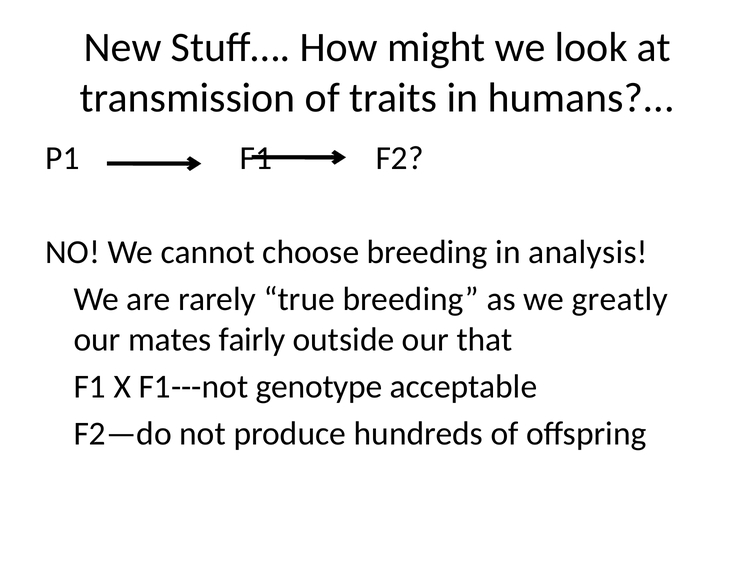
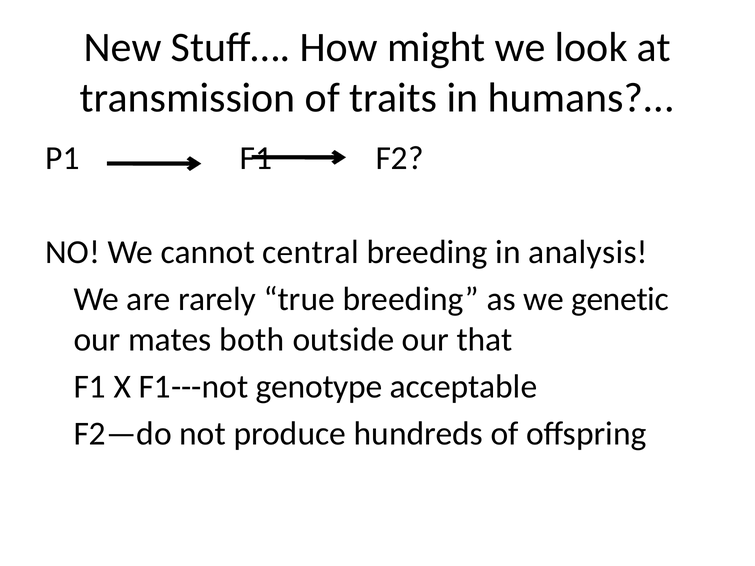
choose: choose -> central (311, 252)
greatly: greatly -> genetic (620, 299)
fairly: fairly -> both (252, 340)
